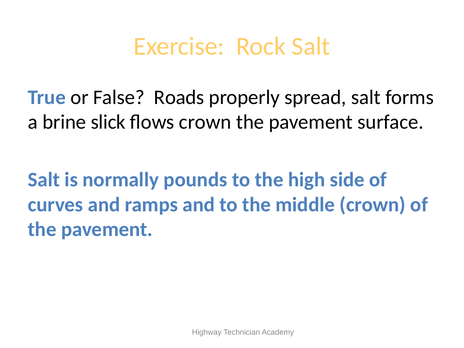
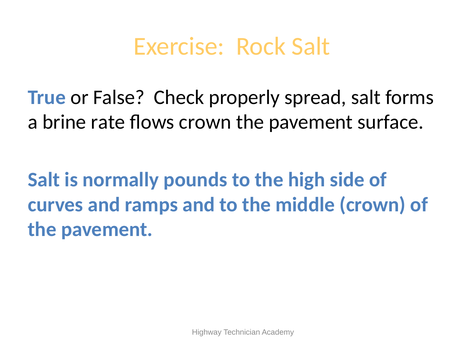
Roads: Roads -> Check (179, 97)
slick: slick -> rate (108, 122)
